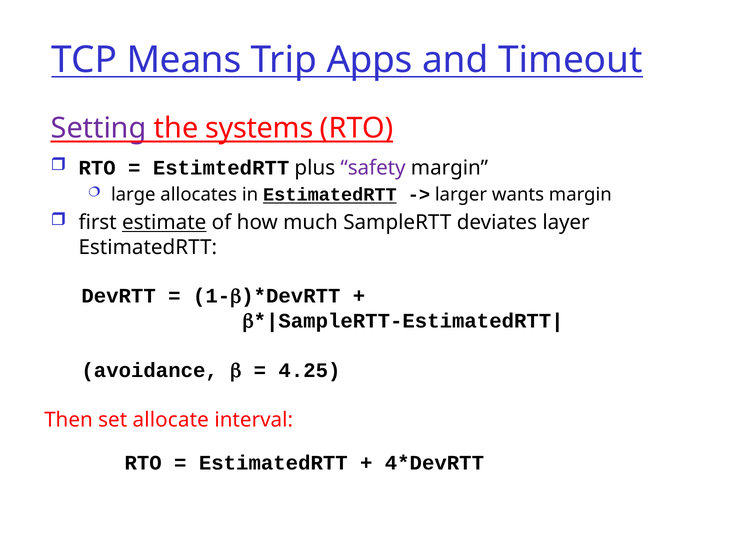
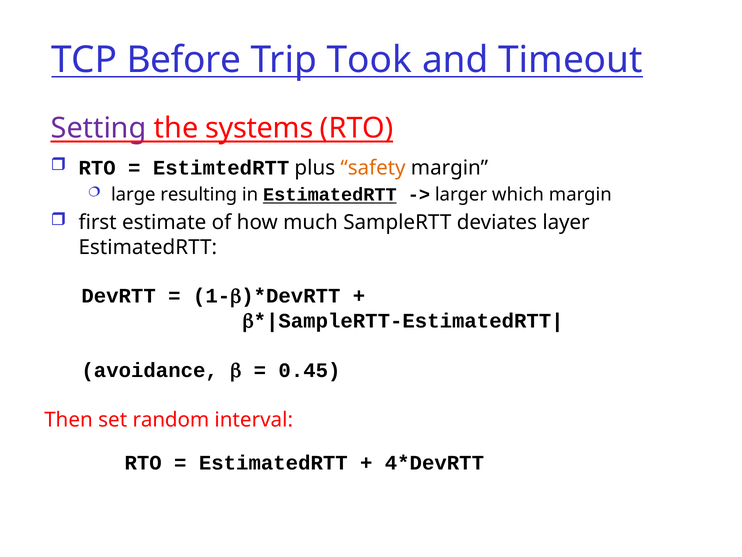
Means: Means -> Before (184, 60)
Apps: Apps -> Took (369, 60)
safety colour: purple -> orange (373, 168)
allocates: allocates -> resulting (199, 195)
wants: wants -> which (518, 195)
estimate underline: present -> none (164, 222)
4.25: 4.25 -> 0.45 (309, 370)
allocate: allocate -> random (171, 419)
